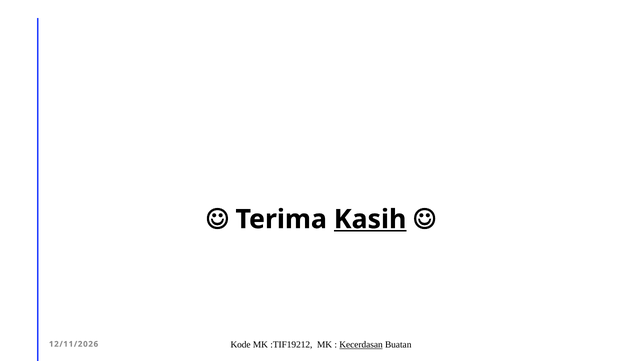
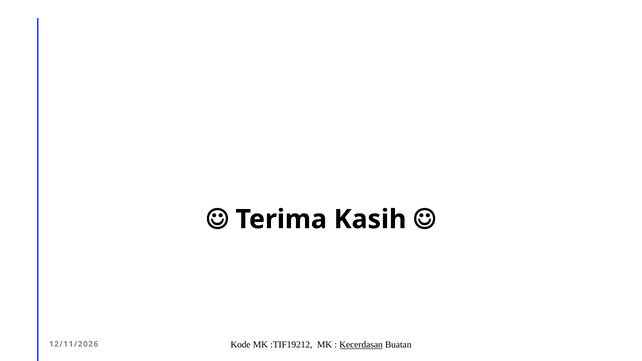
Kasih underline: present -> none (370, 219)
